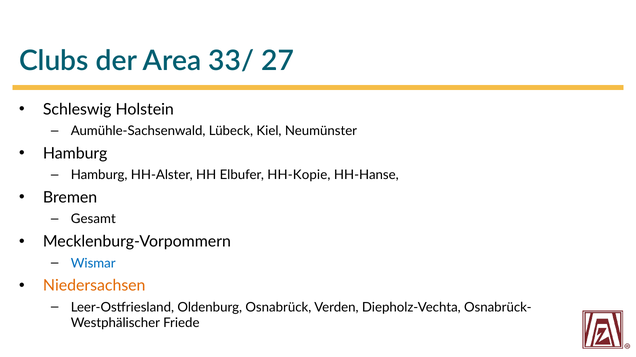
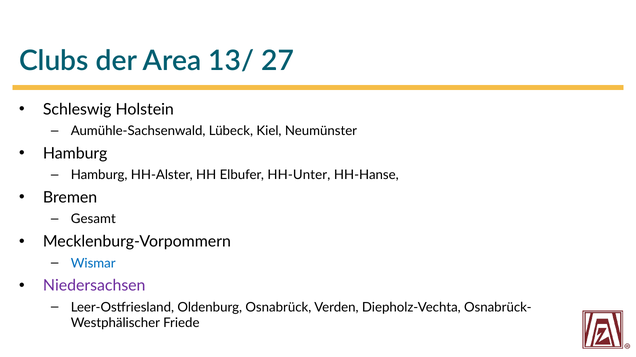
33/: 33/ -> 13/ (231, 61)
HH-Kopie: HH-Kopie -> HH-Unter (299, 175)
Niedersachsen colour: orange -> purple (94, 286)
